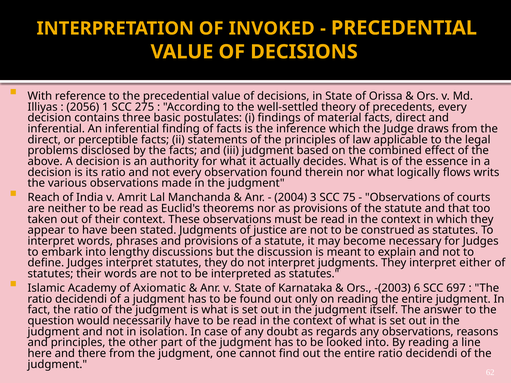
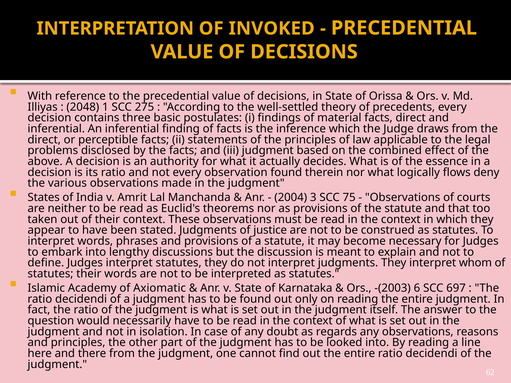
2056: 2056 -> 2048 (83, 107)
writs: writs -> deny (486, 172)
Reach: Reach -> States (44, 198)
either: either -> whom (475, 263)
